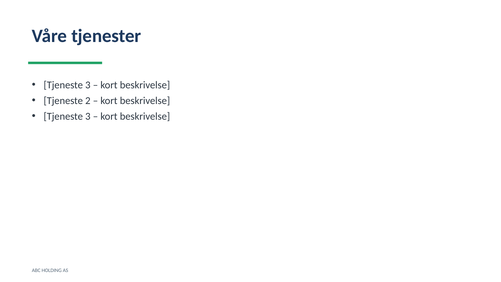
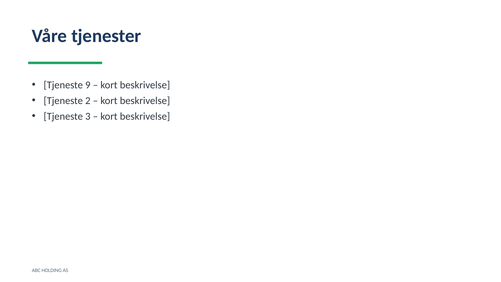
3: 3 -> 9 (88, 85)
